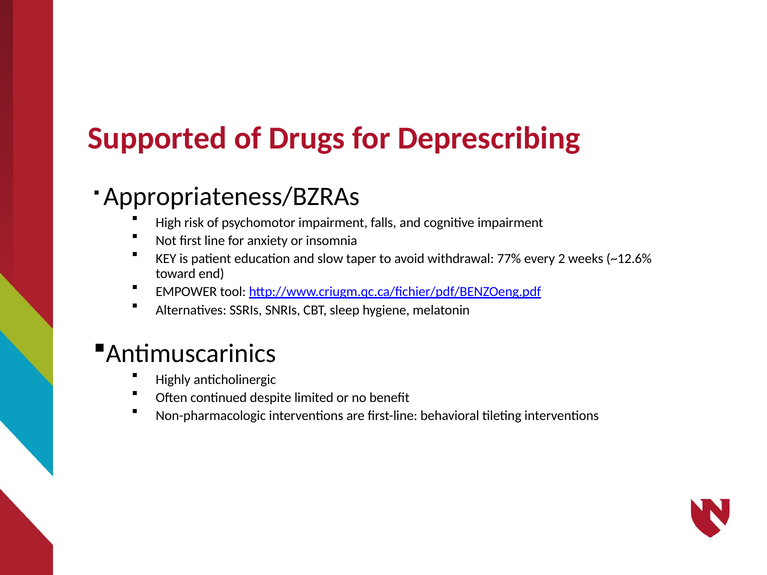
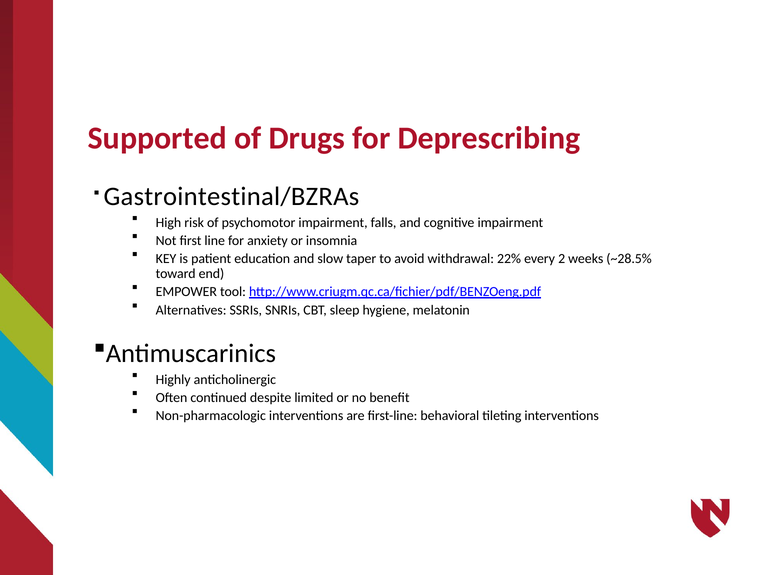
Appropriateness/BZRAs: Appropriateness/BZRAs -> Gastrointestinal/BZRAs (231, 197)
77%: 77% -> 22% (509, 259)
~12.6%: ~12.6% -> ~28.5% (629, 259)
